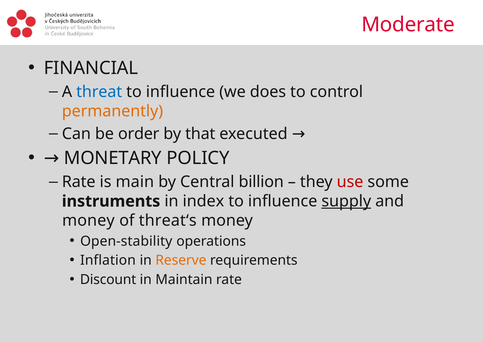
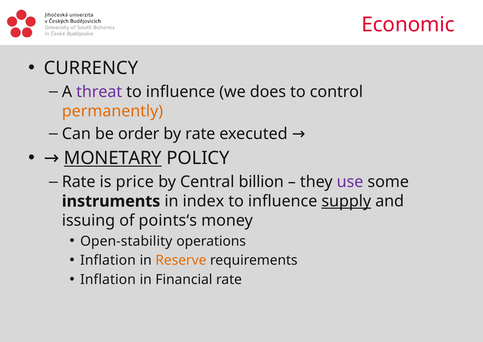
Moderate: Moderate -> Economic (408, 25)
FINANCIAL: FINANCIAL -> CURRENCY (91, 68)
threat colour: blue -> purple (99, 92)
by that: that -> rate (200, 134)
MONETARY underline: none -> present (113, 158)
main: main -> price (135, 182)
use colour: red -> purple (350, 182)
money: money -> issuing (88, 220)
threat‘s: threat‘s -> points‘s (168, 220)
Discount: Discount -> Inflation (108, 279)
Maintain: Maintain -> Financial (184, 279)
